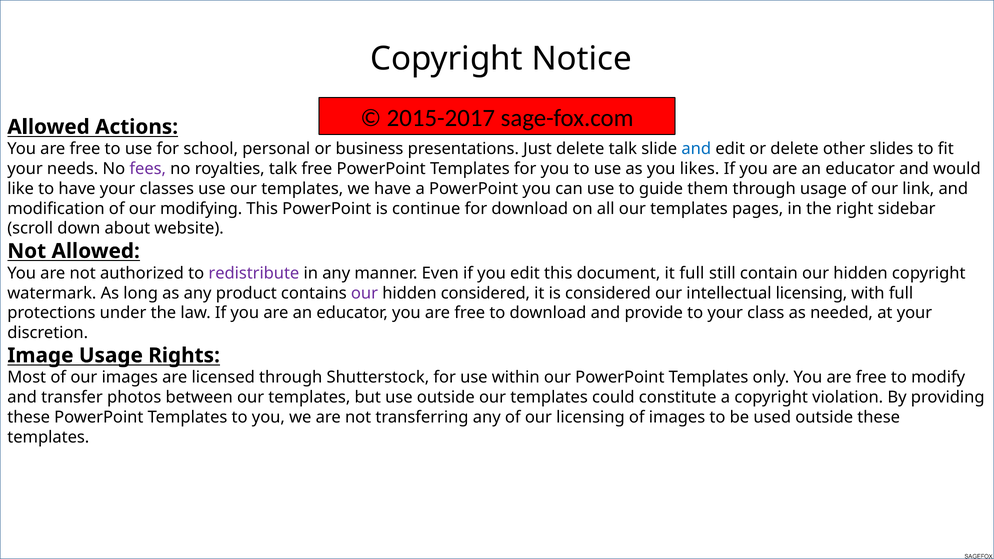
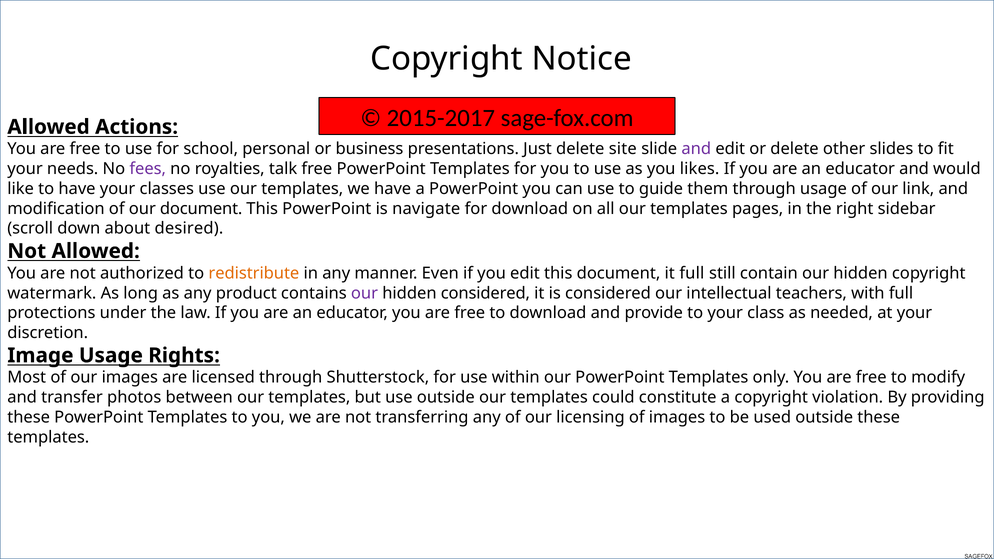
delete talk: talk -> site (623, 149)
and colour: blue -> purple (696, 149)
our modifying: modifying -> document (201, 209)
continue: continue -> navigate (426, 209)
website: website -> desired (189, 229)
redistribute colour: purple -> orange (254, 273)
intellectual licensing: licensing -> teachers (811, 293)
